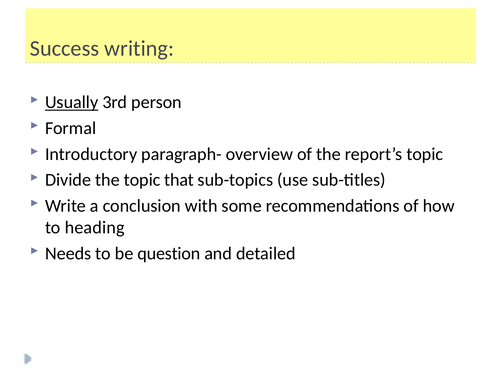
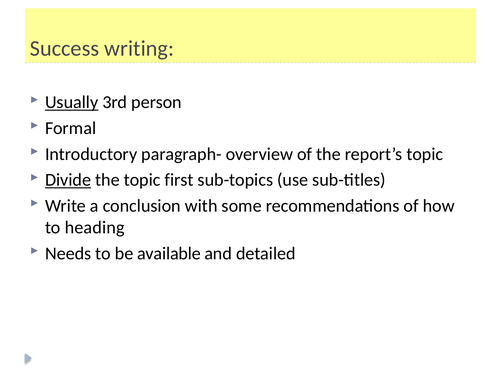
Divide underline: none -> present (68, 180)
that: that -> first (179, 180)
question: question -> available (169, 253)
